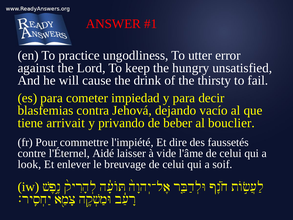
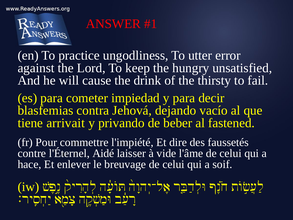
bouclier: bouclier -> fastened (231, 123)
look: look -> hace (29, 164)
